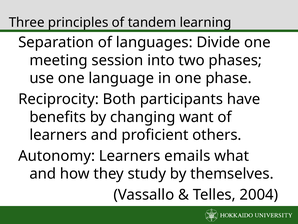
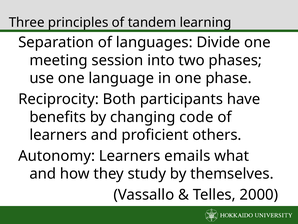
want: want -> code (196, 117)
2004: 2004 -> 2000 (259, 194)
